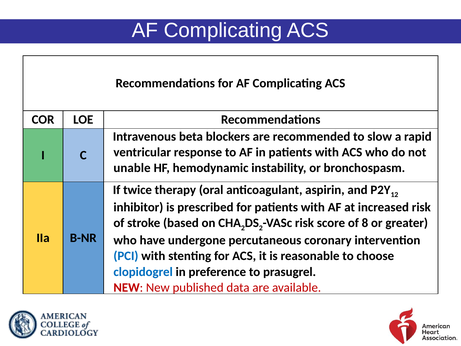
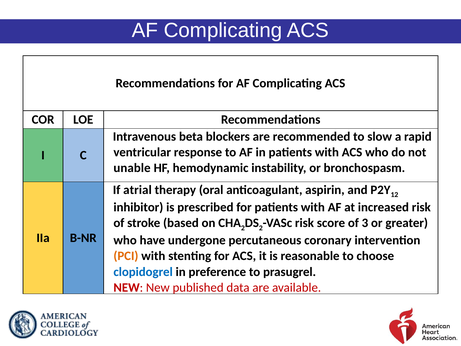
twice: twice -> atrial (137, 190)
8: 8 -> 3 (365, 223)
PCI colour: blue -> orange (126, 256)
